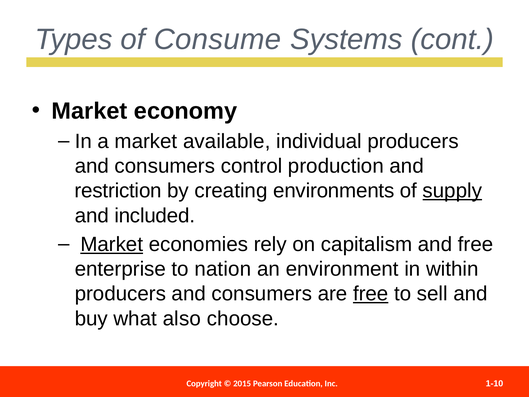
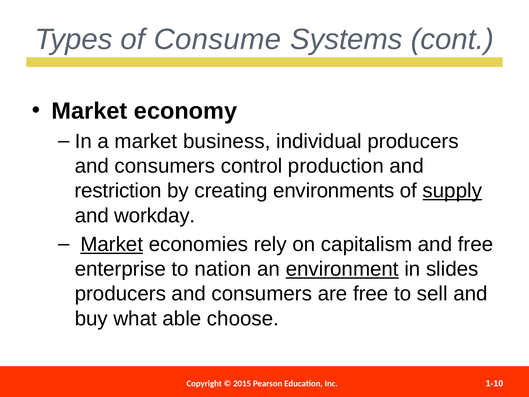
available: available -> business (227, 141)
included: included -> workday (155, 215)
environment underline: none -> present (342, 269)
within: within -> slides (452, 269)
free underline: present -> none (371, 294)
also: also -> able (182, 318)
